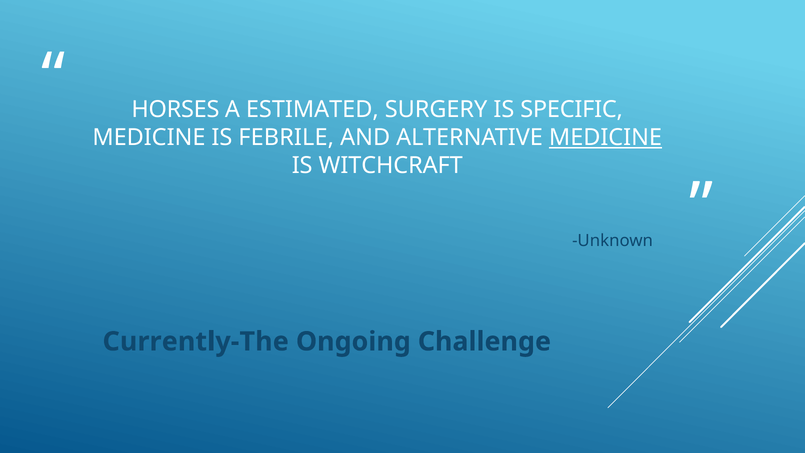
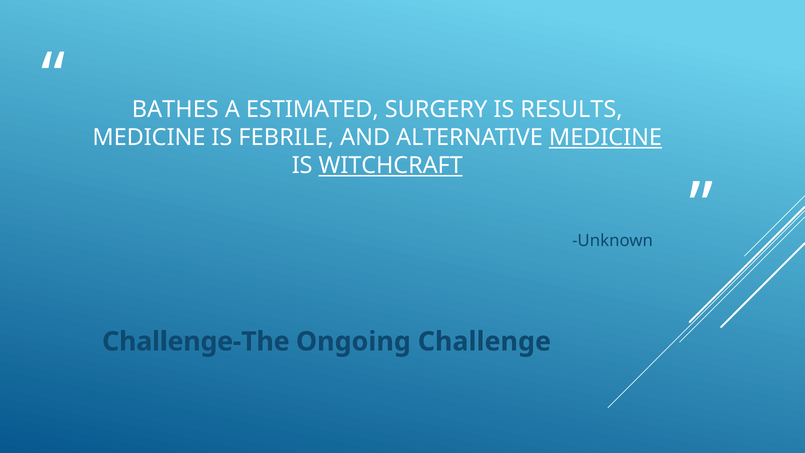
HORSES: HORSES -> BATHES (175, 109)
SPECIFIC: SPECIFIC -> RESULTS (571, 109)
WITCHCRAFT underline: none -> present (391, 166)
Currently-The: Currently-The -> Challenge-The (196, 341)
